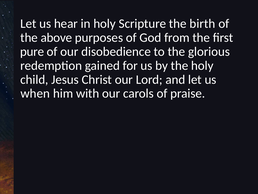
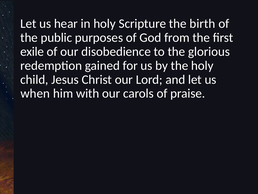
above: above -> public (56, 38)
pure: pure -> exile (32, 51)
